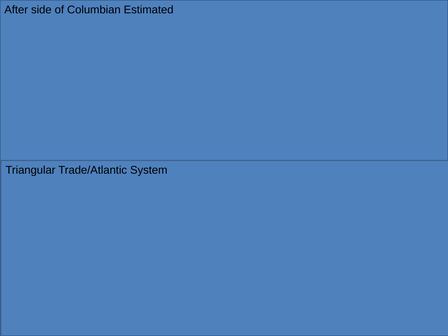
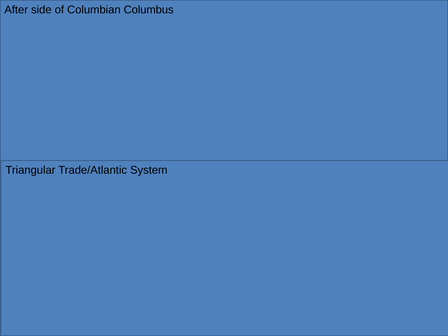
Estimated: Estimated -> Columbus (149, 10)
